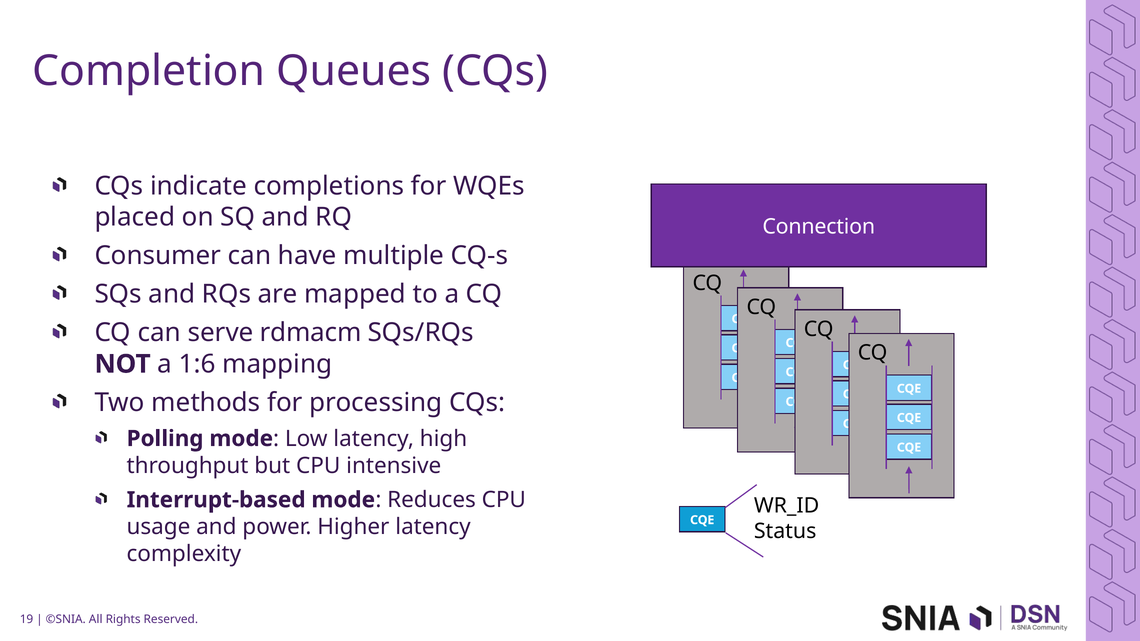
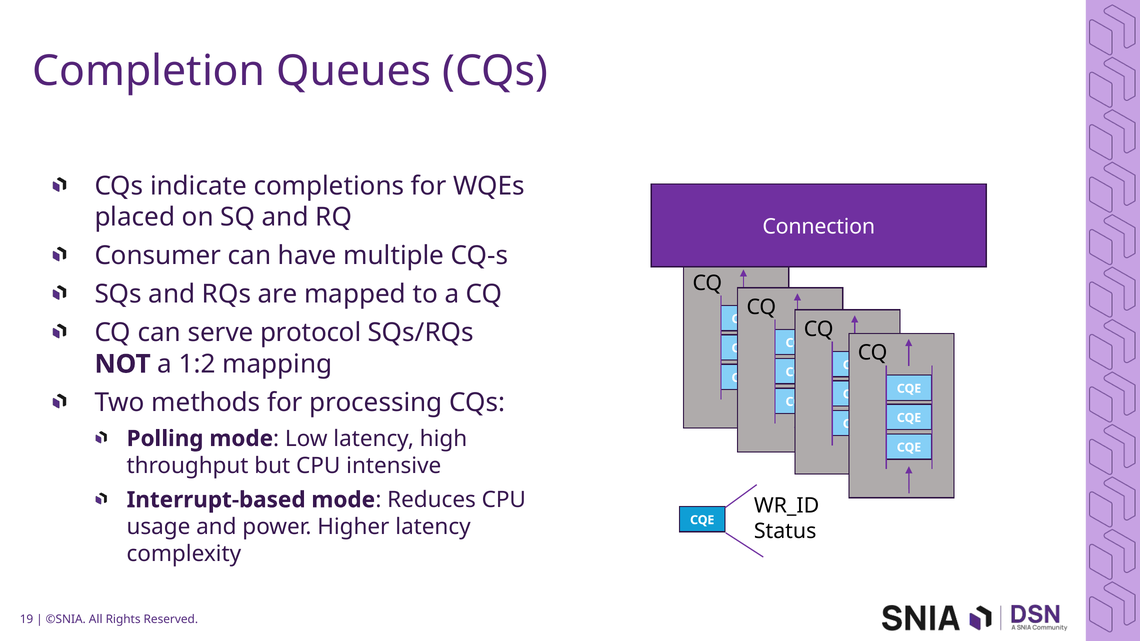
rdmacm: rdmacm -> protocol (311, 333)
1:6: 1:6 -> 1:2 (197, 364)
